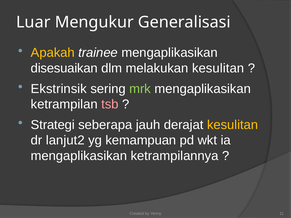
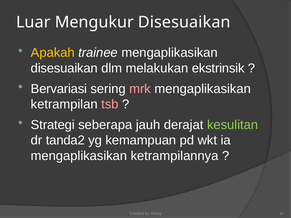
Mengukur Generalisasi: Generalisasi -> Disesuaikan (184, 22)
melakukan kesulitan: kesulitan -> ekstrinsik (218, 68)
Ekstrinsik: Ekstrinsik -> Bervariasi (59, 89)
mrk colour: light green -> pink (140, 89)
kesulitan colour: yellow -> light green (233, 125)
lanjut2: lanjut2 -> tanda2 (65, 140)
